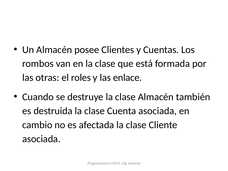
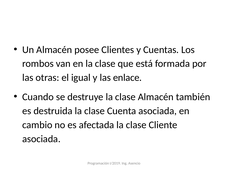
roles: roles -> igual (81, 78)
